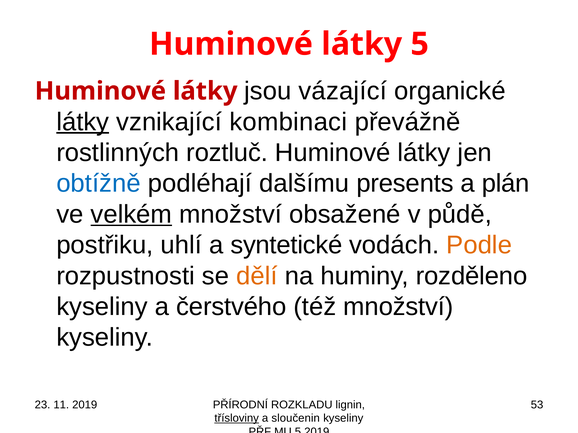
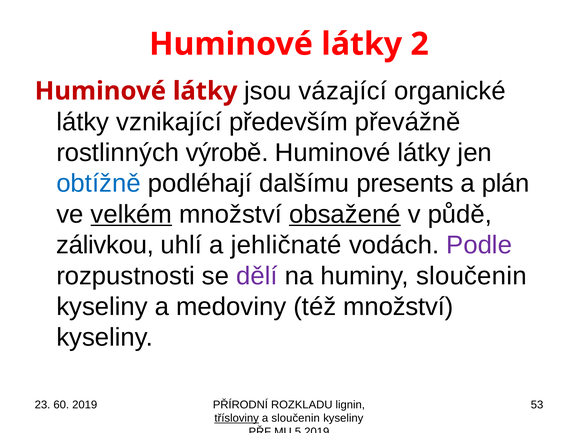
látky 5: 5 -> 2 (420, 44)
látky underline: present -> none (83, 122)
kombinaci: kombinaci -> především (288, 122)
roztluč: roztluč -> výrobě (227, 153)
obsažené underline: none -> present (345, 215)
postřiku: postřiku -> zálivkou (105, 245)
syntetické: syntetické -> jehličnaté (286, 245)
Podle colour: orange -> purple (479, 245)
dělí colour: orange -> purple (257, 276)
huminy rozděleno: rozděleno -> sloučenin (471, 276)
čerstvého: čerstvého -> medoviny (231, 307)
11: 11 -> 60 (61, 405)
